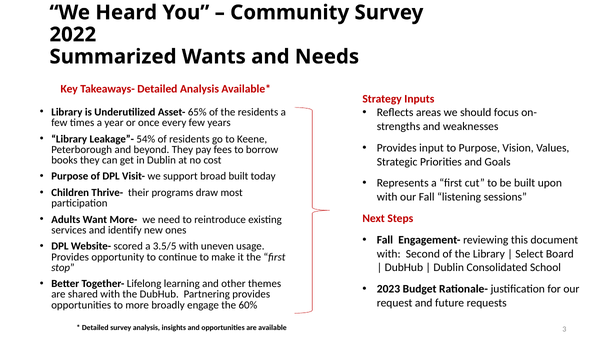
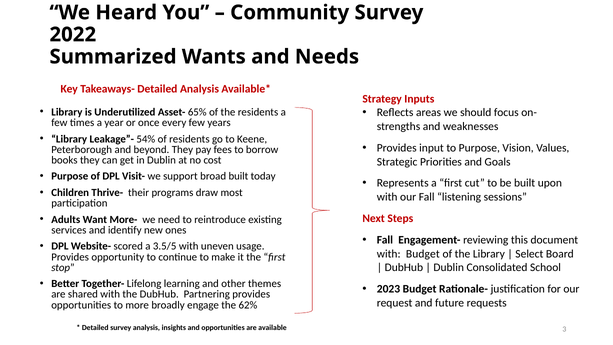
with Second: Second -> Budget (423, 254)
60%: 60% -> 62% (248, 305)
